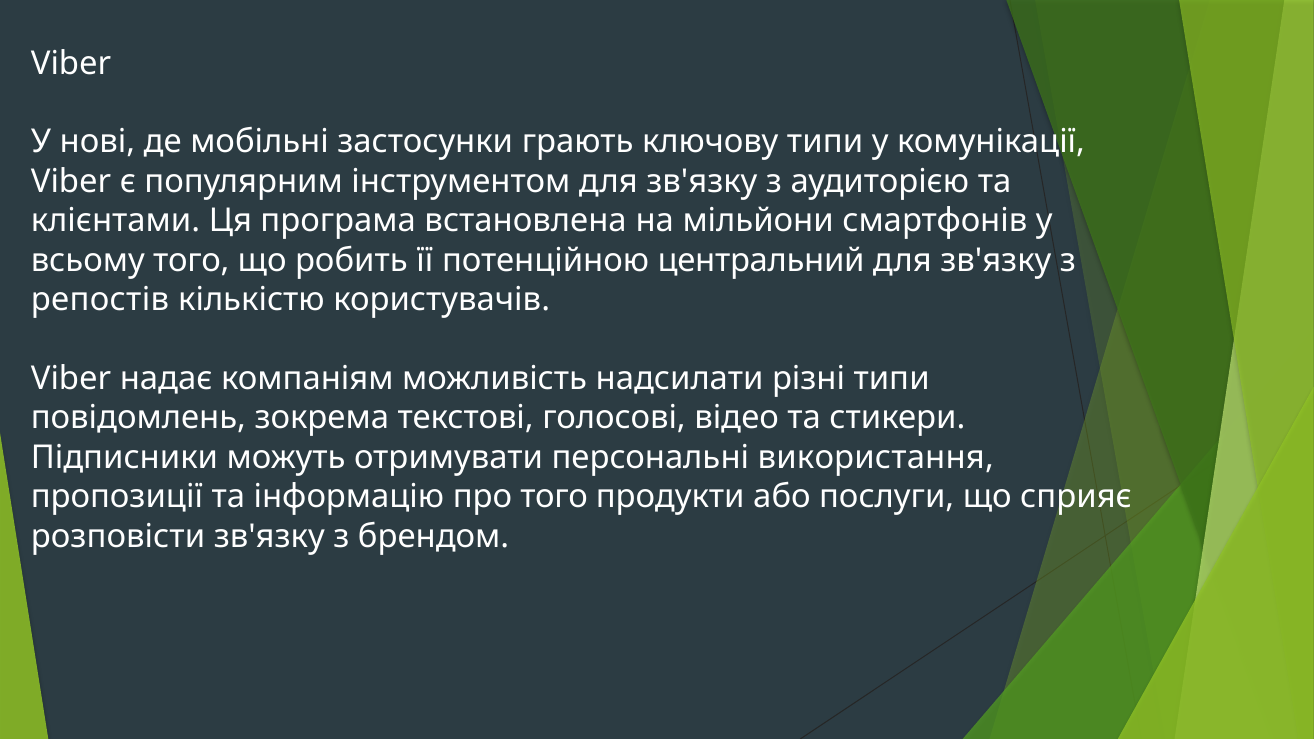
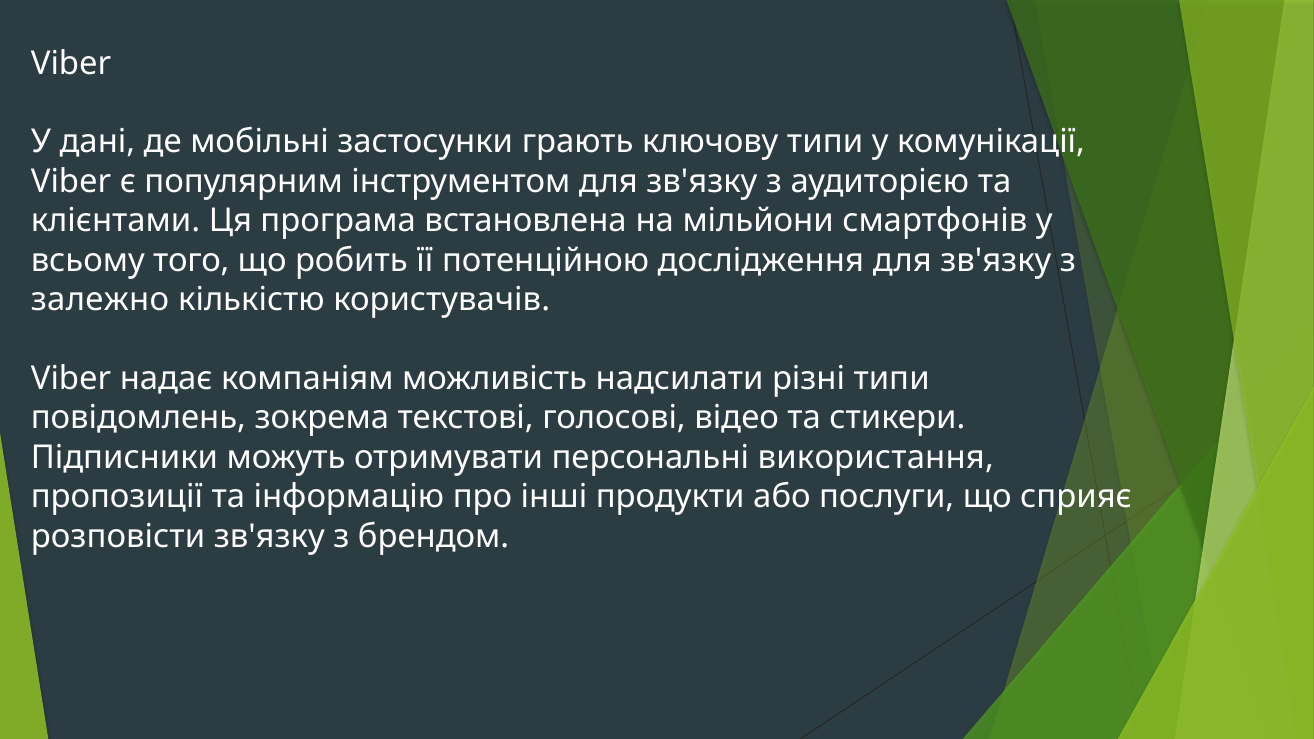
нові: нові -> дані (97, 142)
центральний: центральний -> дослідження (761, 260)
репостів: репостів -> залежно (100, 300)
про того: того -> інші (554, 497)
